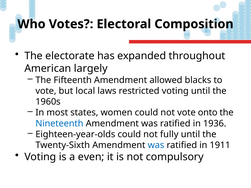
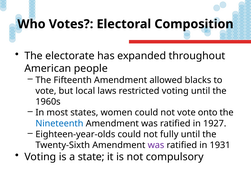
largely: largely -> people (91, 69)
1936: 1936 -> 1927 (215, 124)
was colour: blue -> purple (156, 145)
1911: 1911 -> 1931 (220, 145)
even: even -> state (91, 157)
